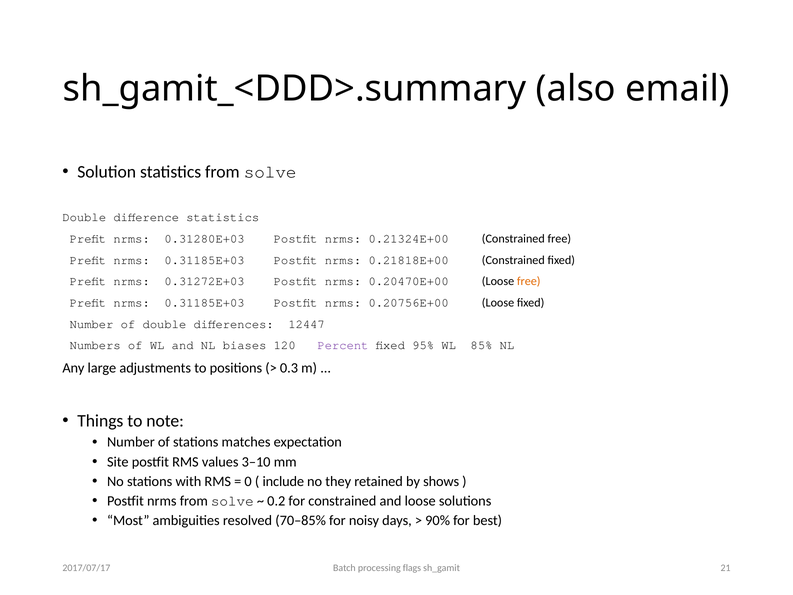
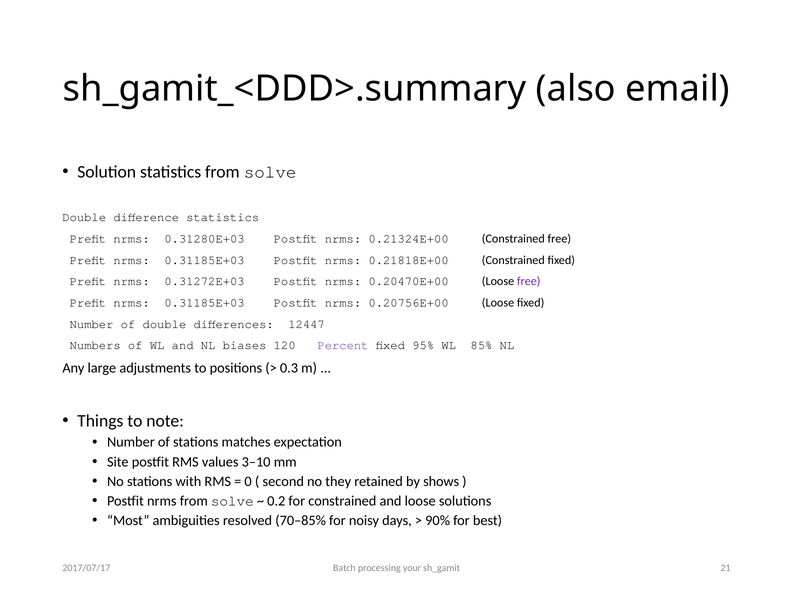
free colour: orange -> purple (529, 281)
include: include -> second (283, 481)
flags: flags -> your (412, 568)
